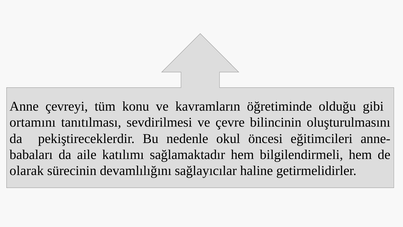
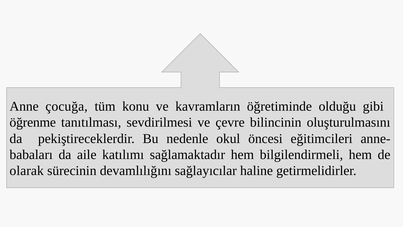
çevreyi: çevreyi -> çocuğa (67, 106)
ortamını: ortamını -> öğrenme (33, 122)
